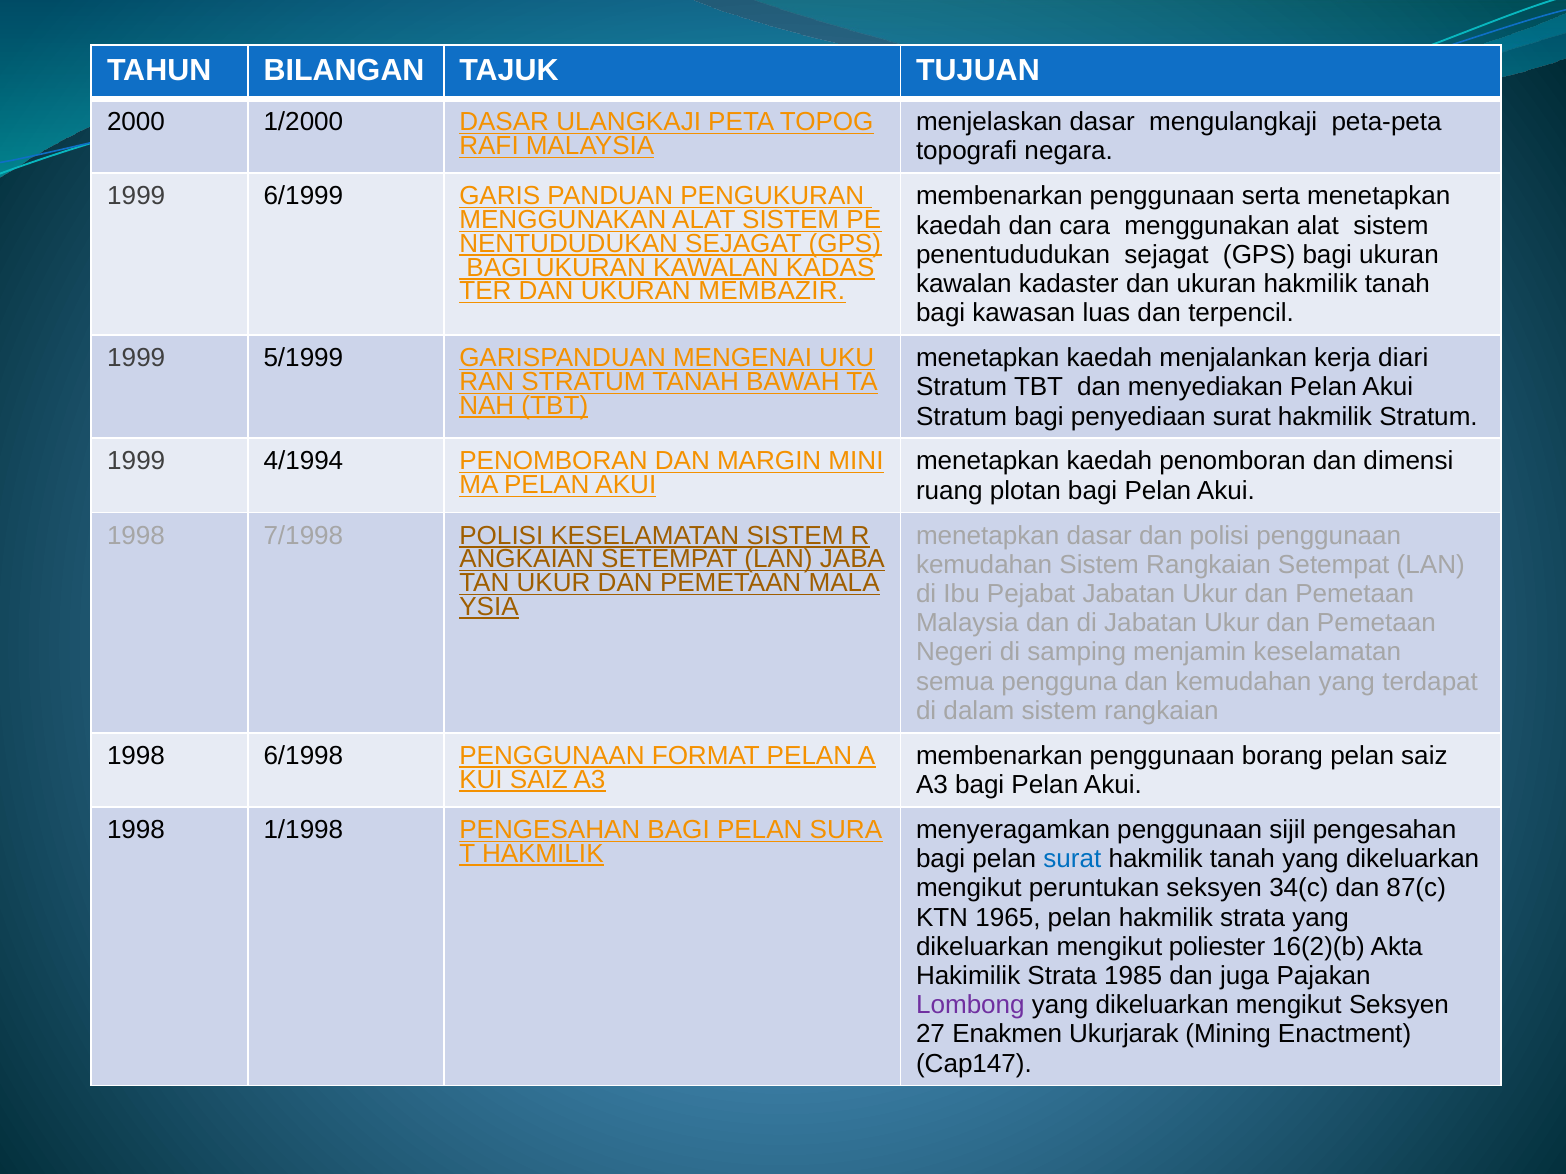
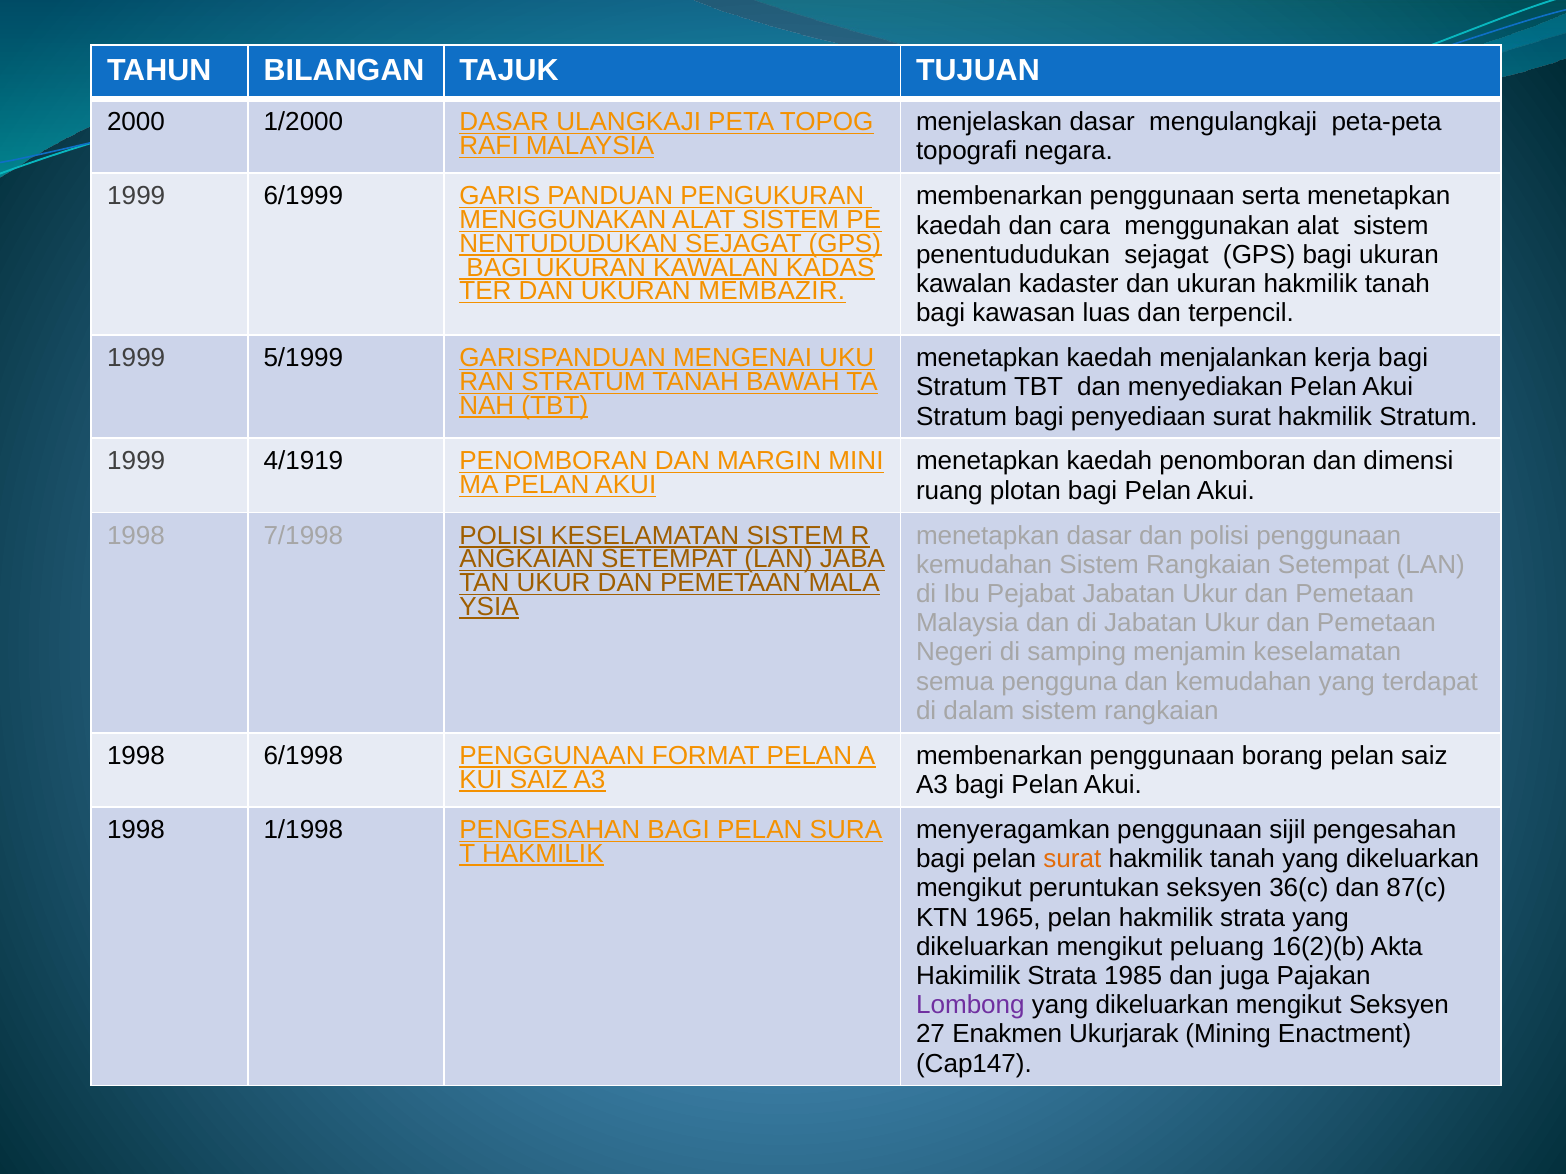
kerja diari: diari -> bagi (1403, 358)
4/1994: 4/1994 -> 4/1919 (303, 462)
surat colour: blue -> orange (1072, 859)
34(c: 34(c -> 36(c (1299, 889)
poliester: poliester -> peluang (1217, 947)
